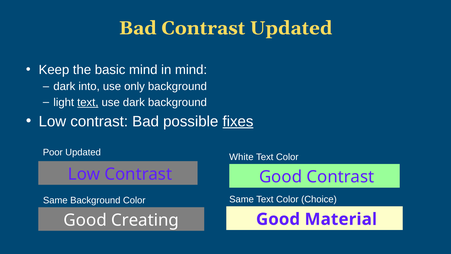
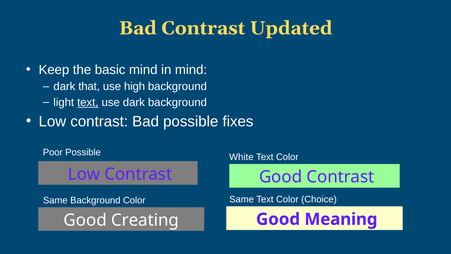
into: into -> that (89, 86)
only: only -> high (135, 86)
fixes underline: present -> none (238, 121)
Poor Updated: Updated -> Possible (83, 152)
Material: Material -> Meaning (341, 219)
